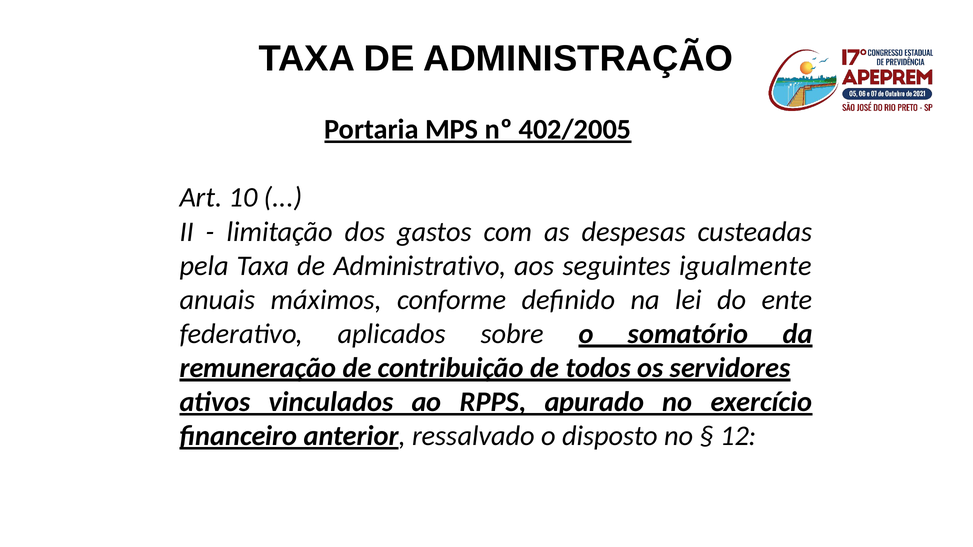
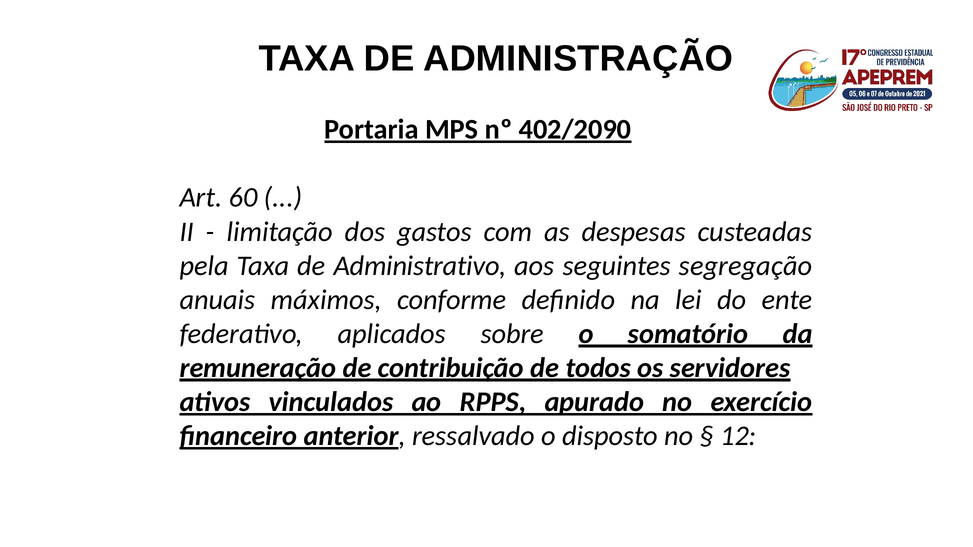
402/2005: 402/2005 -> 402/2090 (575, 130)
10: 10 -> 60 (243, 198)
igualmente: igualmente -> segregação (746, 266)
